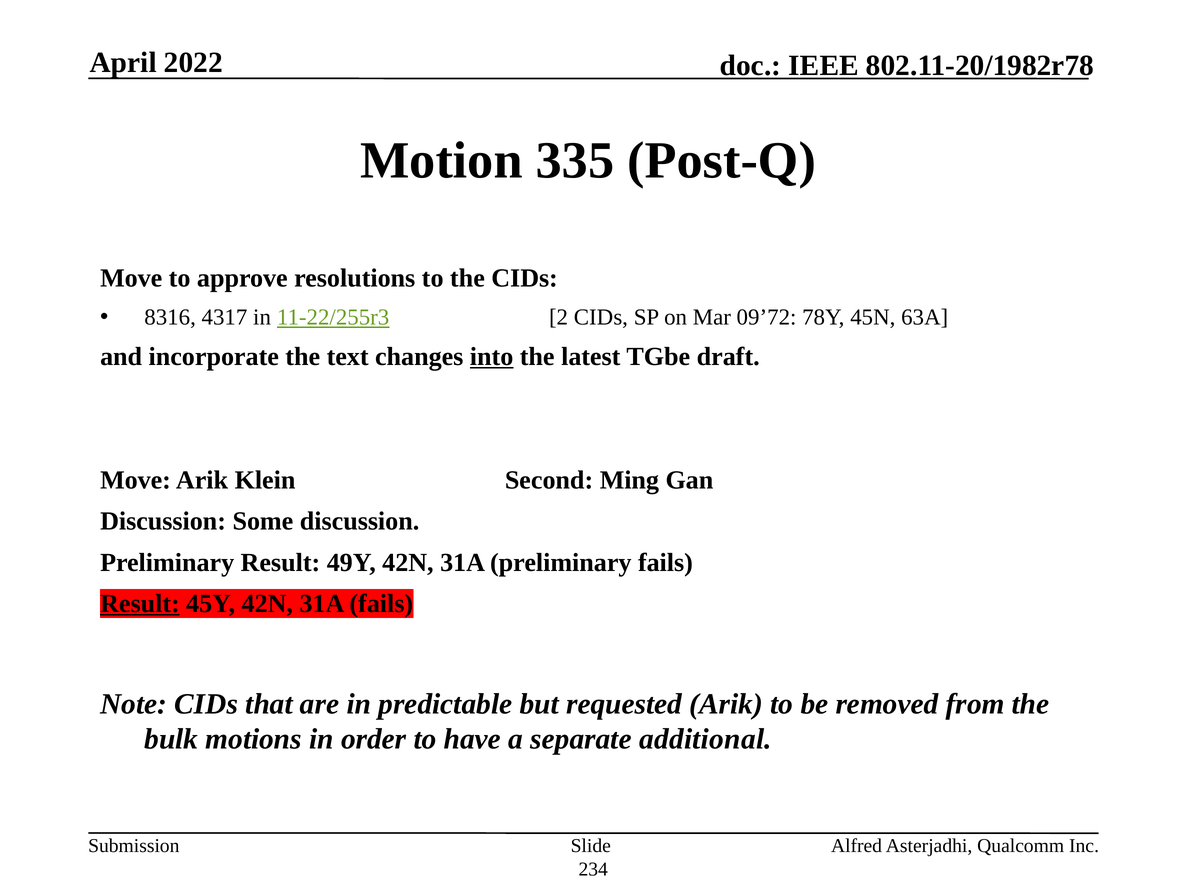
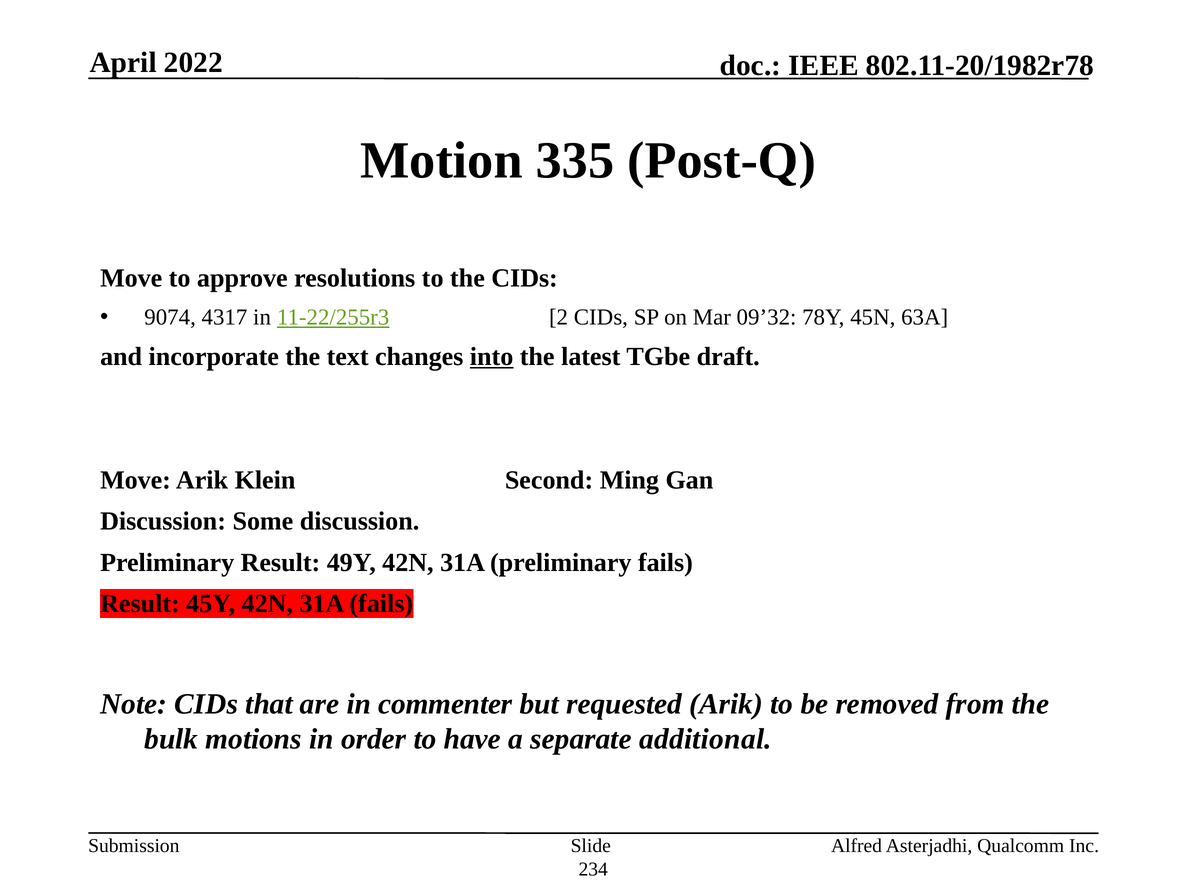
8316: 8316 -> 9074 (170, 317)
09’72: 09’72 -> 09’32 (767, 317)
Result underline: present -> none (140, 604)
predictable: predictable -> commenter (445, 704)
